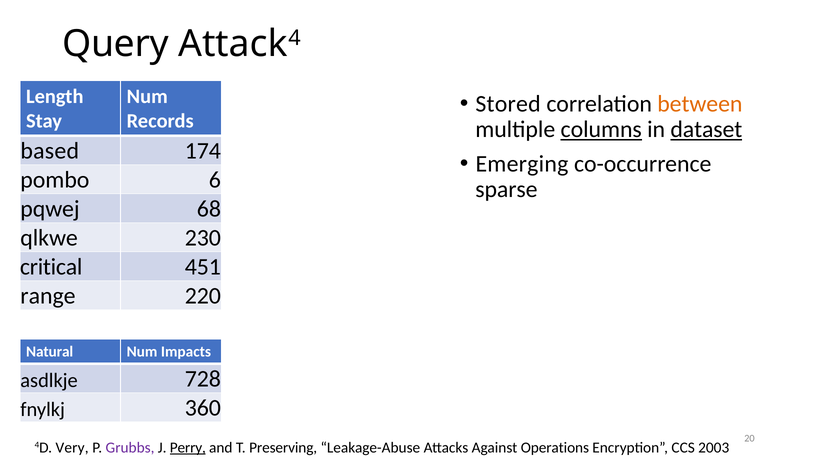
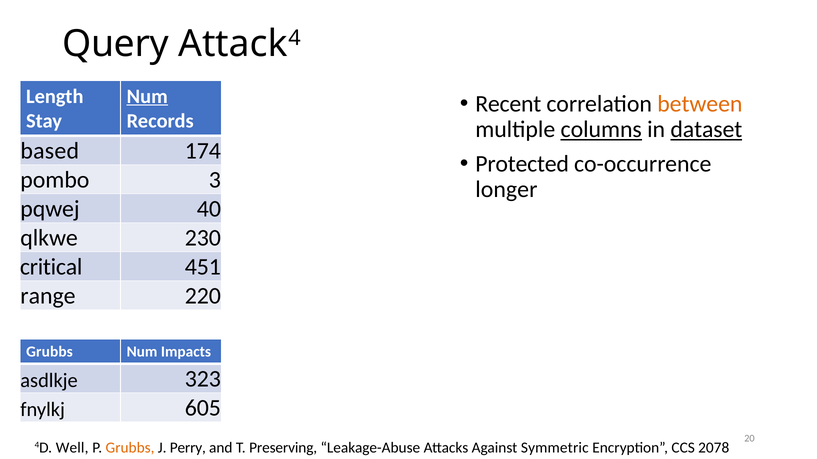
Num underline: none -> present (147, 96)
Stored: Stored -> Recent (508, 104)
Emerging: Emerging -> Protected (522, 164)
6: 6 -> 3 (215, 180)
sparse: sparse -> longer (506, 190)
68: 68 -> 40 (209, 209)
Natural: Natural -> Grubbs (49, 352)
728: 728 -> 323 (203, 379)
360: 360 -> 605 (203, 408)
Very: Very -> Well (72, 448)
Grubbs colour: purple -> orange (130, 448)
Perry underline: present -> none (188, 448)
Operations: Operations -> Symmetric (555, 448)
2003: 2003 -> 2078 (714, 448)
